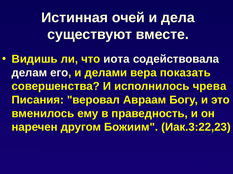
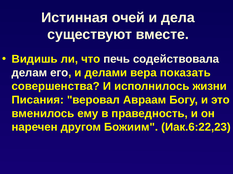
иота: иота -> печь (117, 59)
чрева: чрева -> жизни (210, 87)
Иак.3:22,23: Иак.3:22,23 -> Иак.6:22,23 (196, 128)
